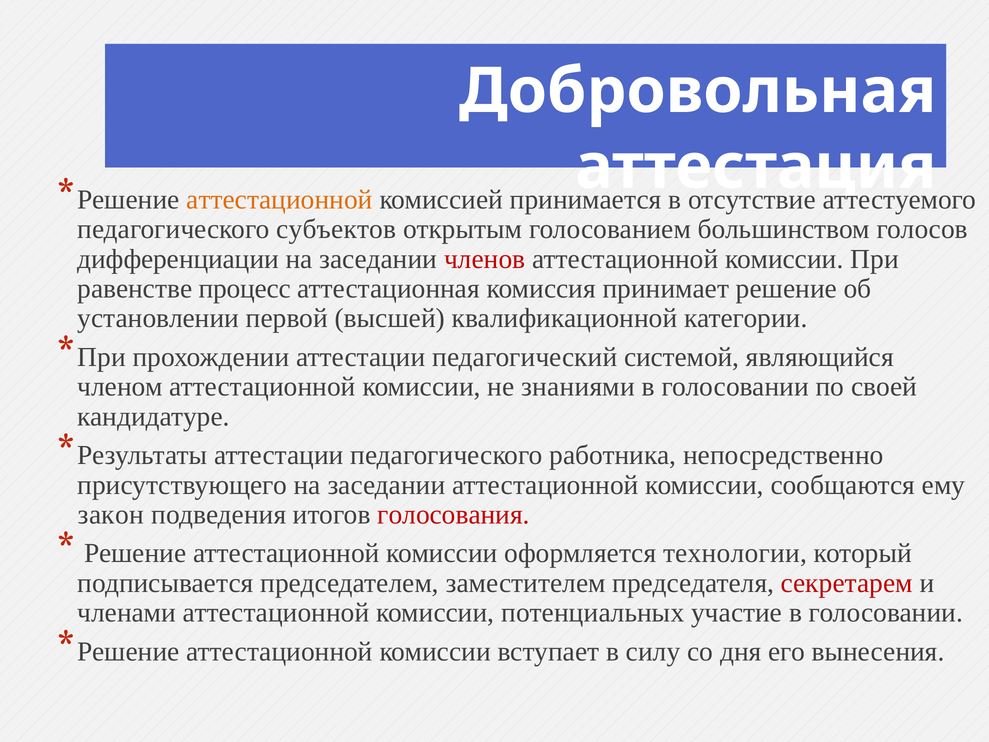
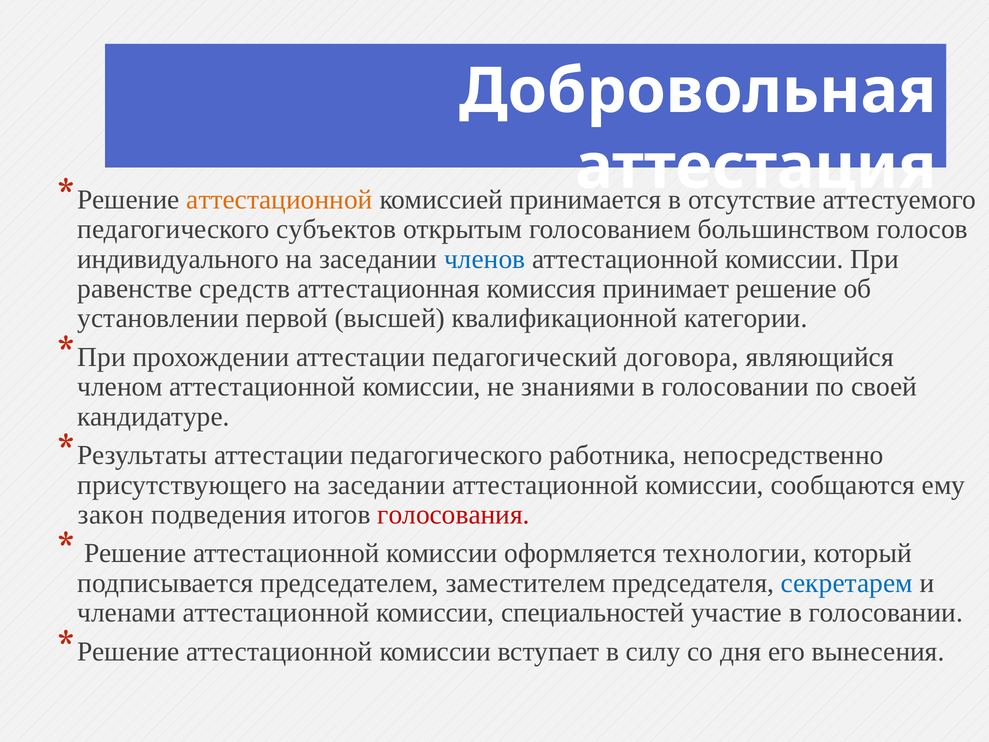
дифференциации: дифференциации -> индивидуального (178, 259)
членов colour: red -> blue (485, 259)
процесс: процесс -> средств (245, 289)
системой: системой -> договора (682, 357)
секретарем colour: red -> blue (847, 583)
потенциальных: потенциальных -> специальностей (593, 613)
